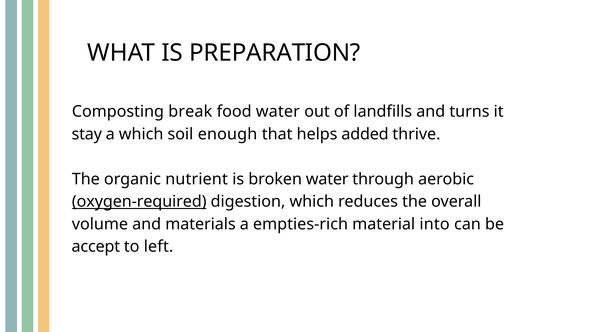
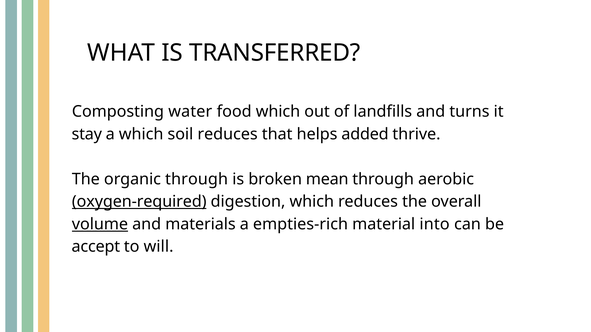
PREPARATION: PREPARATION -> TRANSFERRED (275, 53)
break: break -> water (190, 112)
food water: water -> which (278, 112)
soil enough: enough -> reduces (228, 134)
organic nutrient: nutrient -> through (197, 179)
broken water: water -> mean (327, 179)
volume underline: none -> present (100, 224)
left: left -> will (159, 247)
